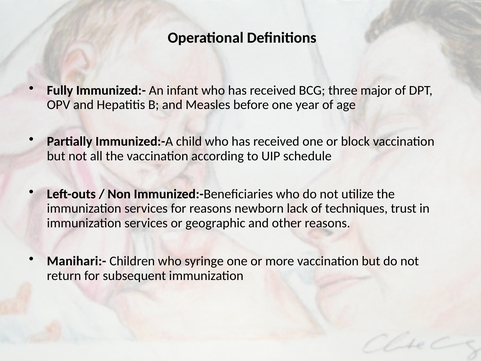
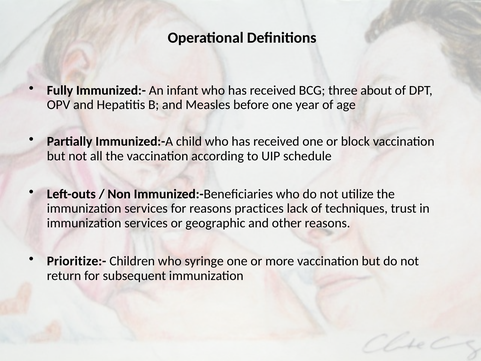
major: major -> about (376, 90)
newborn: newborn -> practices (259, 208)
Manihari:-: Manihari:- -> Prioritize:- (77, 261)
